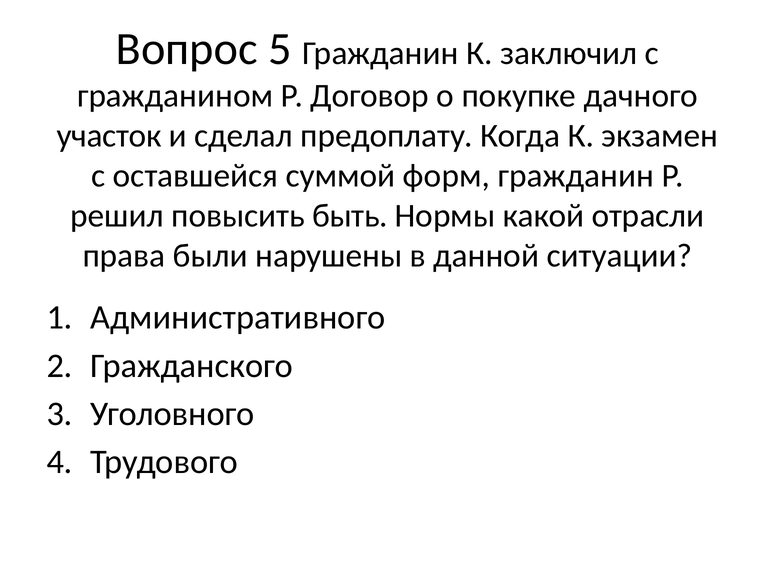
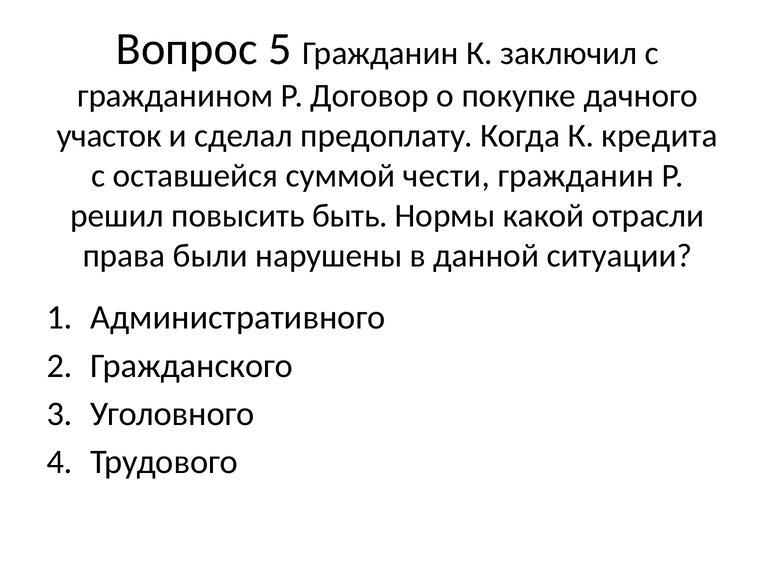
экзамен: экзамен -> кредита (660, 136)
форм: форм -> чести (446, 176)
